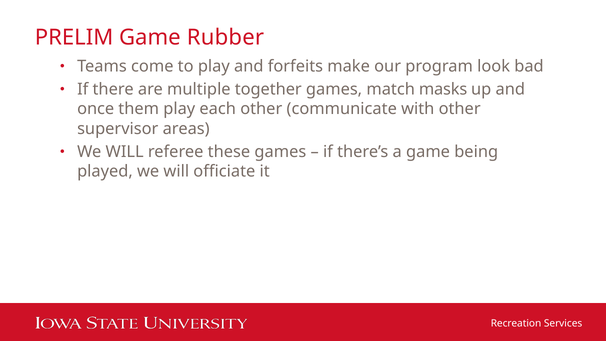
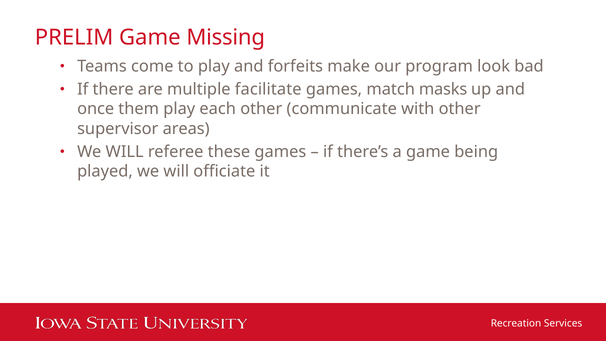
Rubber: Rubber -> Missing (226, 38)
together: together -> facilitate (268, 89)
